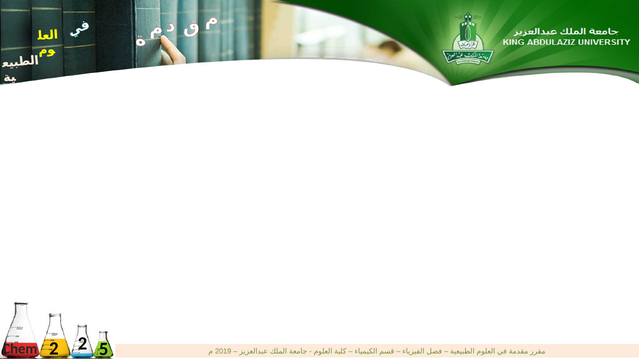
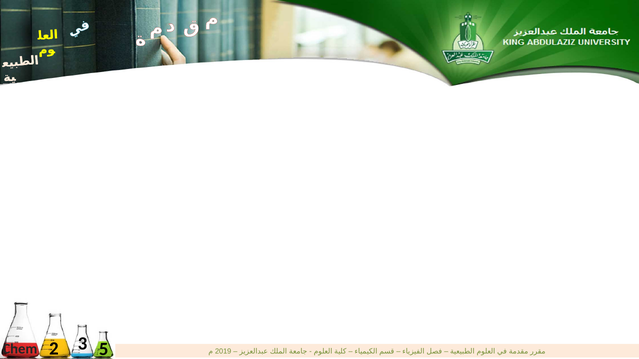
2: 2 -> 3 (83, 344)
